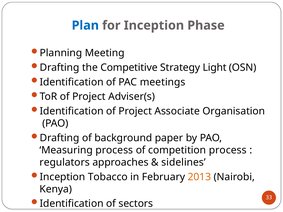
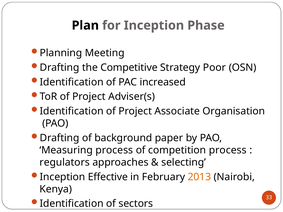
Plan colour: blue -> black (85, 25)
Light: Light -> Poor (214, 68)
meetings: meetings -> increased (163, 82)
sidelines: sidelines -> selecting (184, 163)
Tobacco: Tobacco -> Effective (108, 177)
